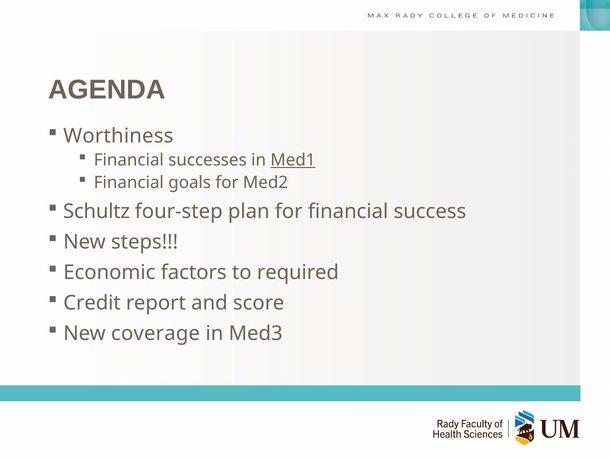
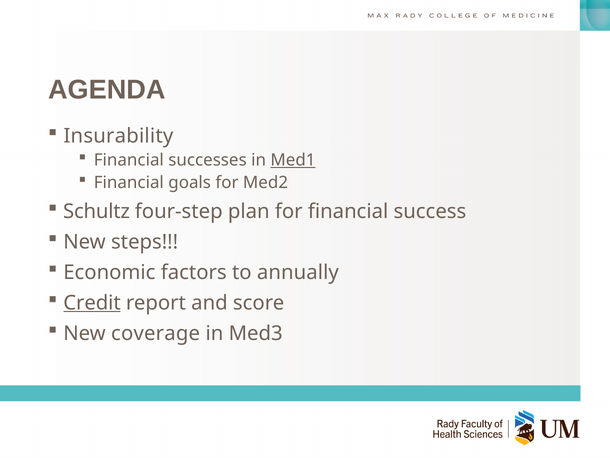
Worthiness: Worthiness -> Insurability (118, 136)
required: required -> annually (298, 272)
Credit underline: none -> present (92, 303)
